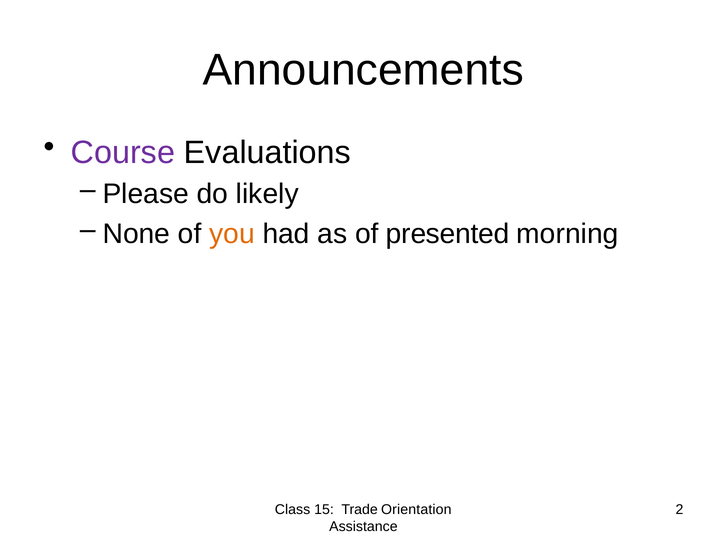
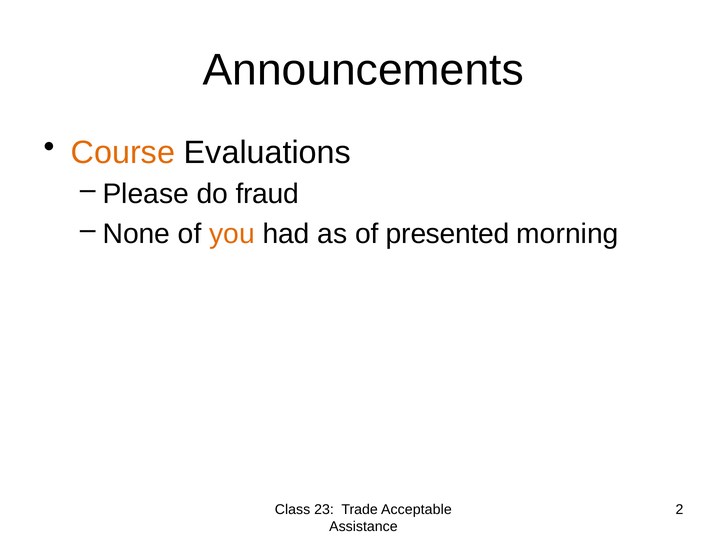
Course colour: purple -> orange (123, 153)
likely: likely -> fraud (267, 194)
15: 15 -> 23 (324, 510)
Orientation: Orientation -> Acceptable (416, 510)
